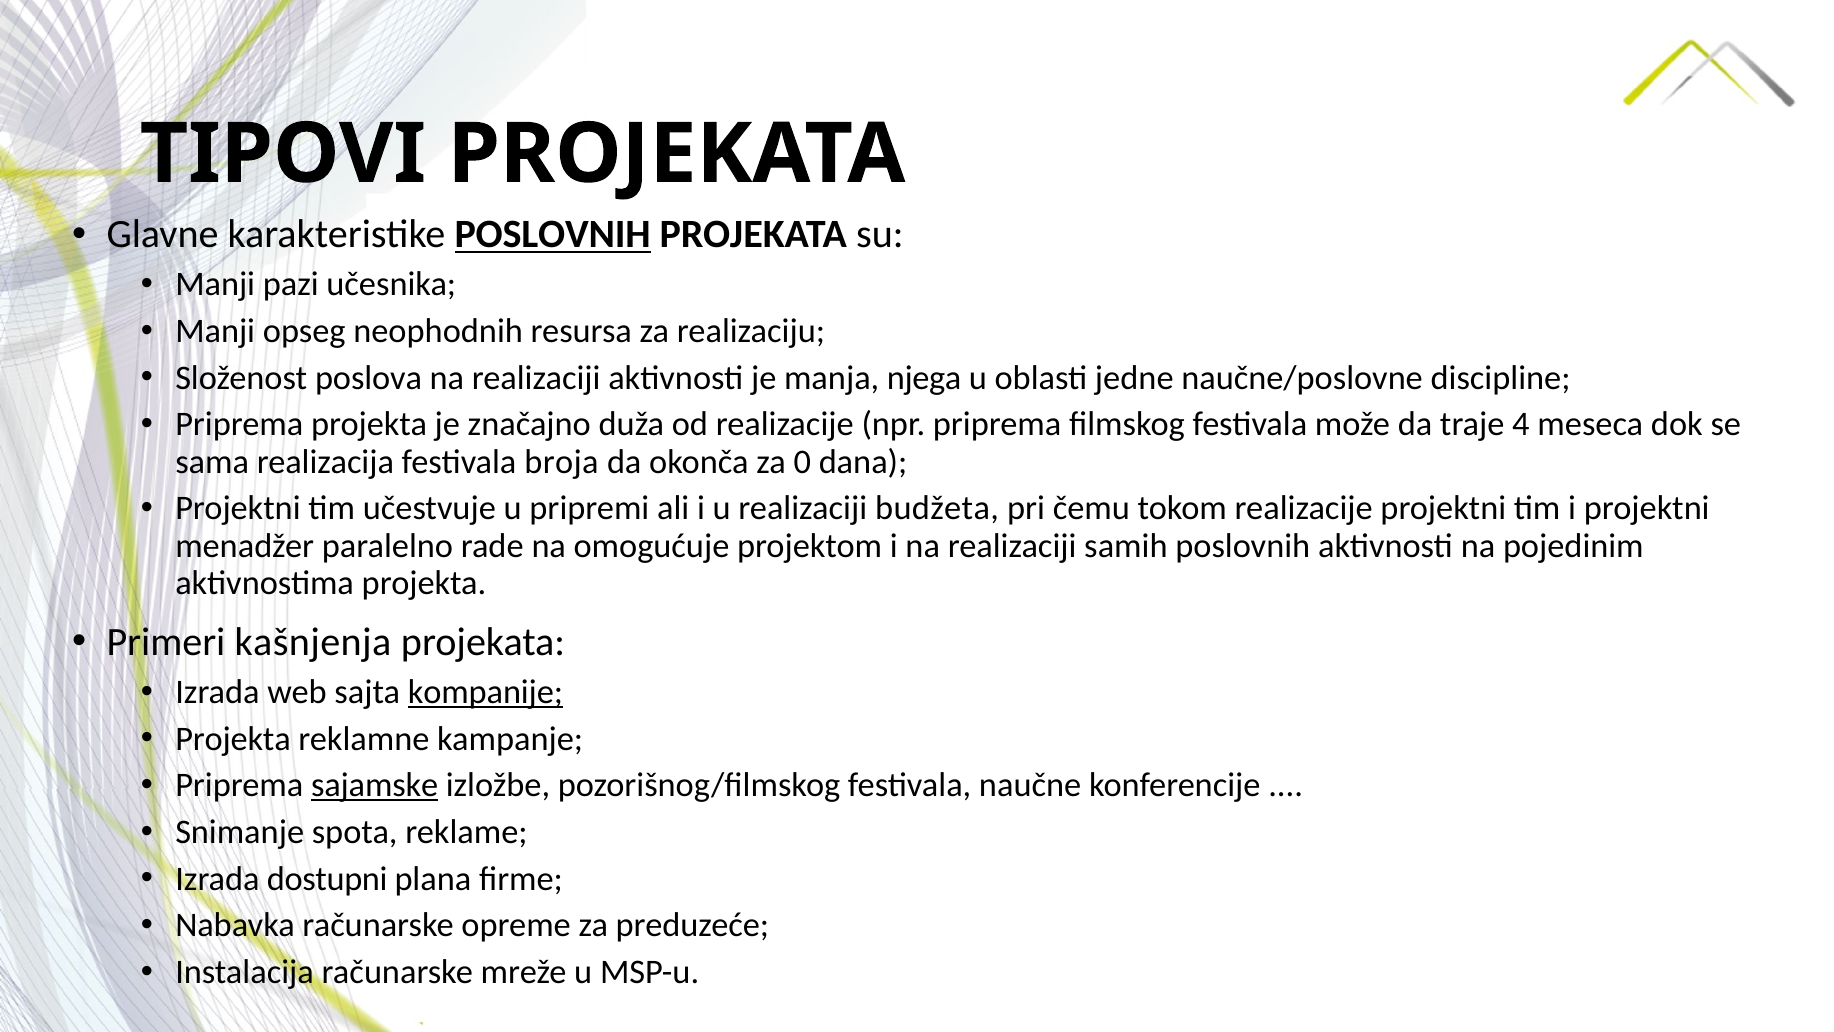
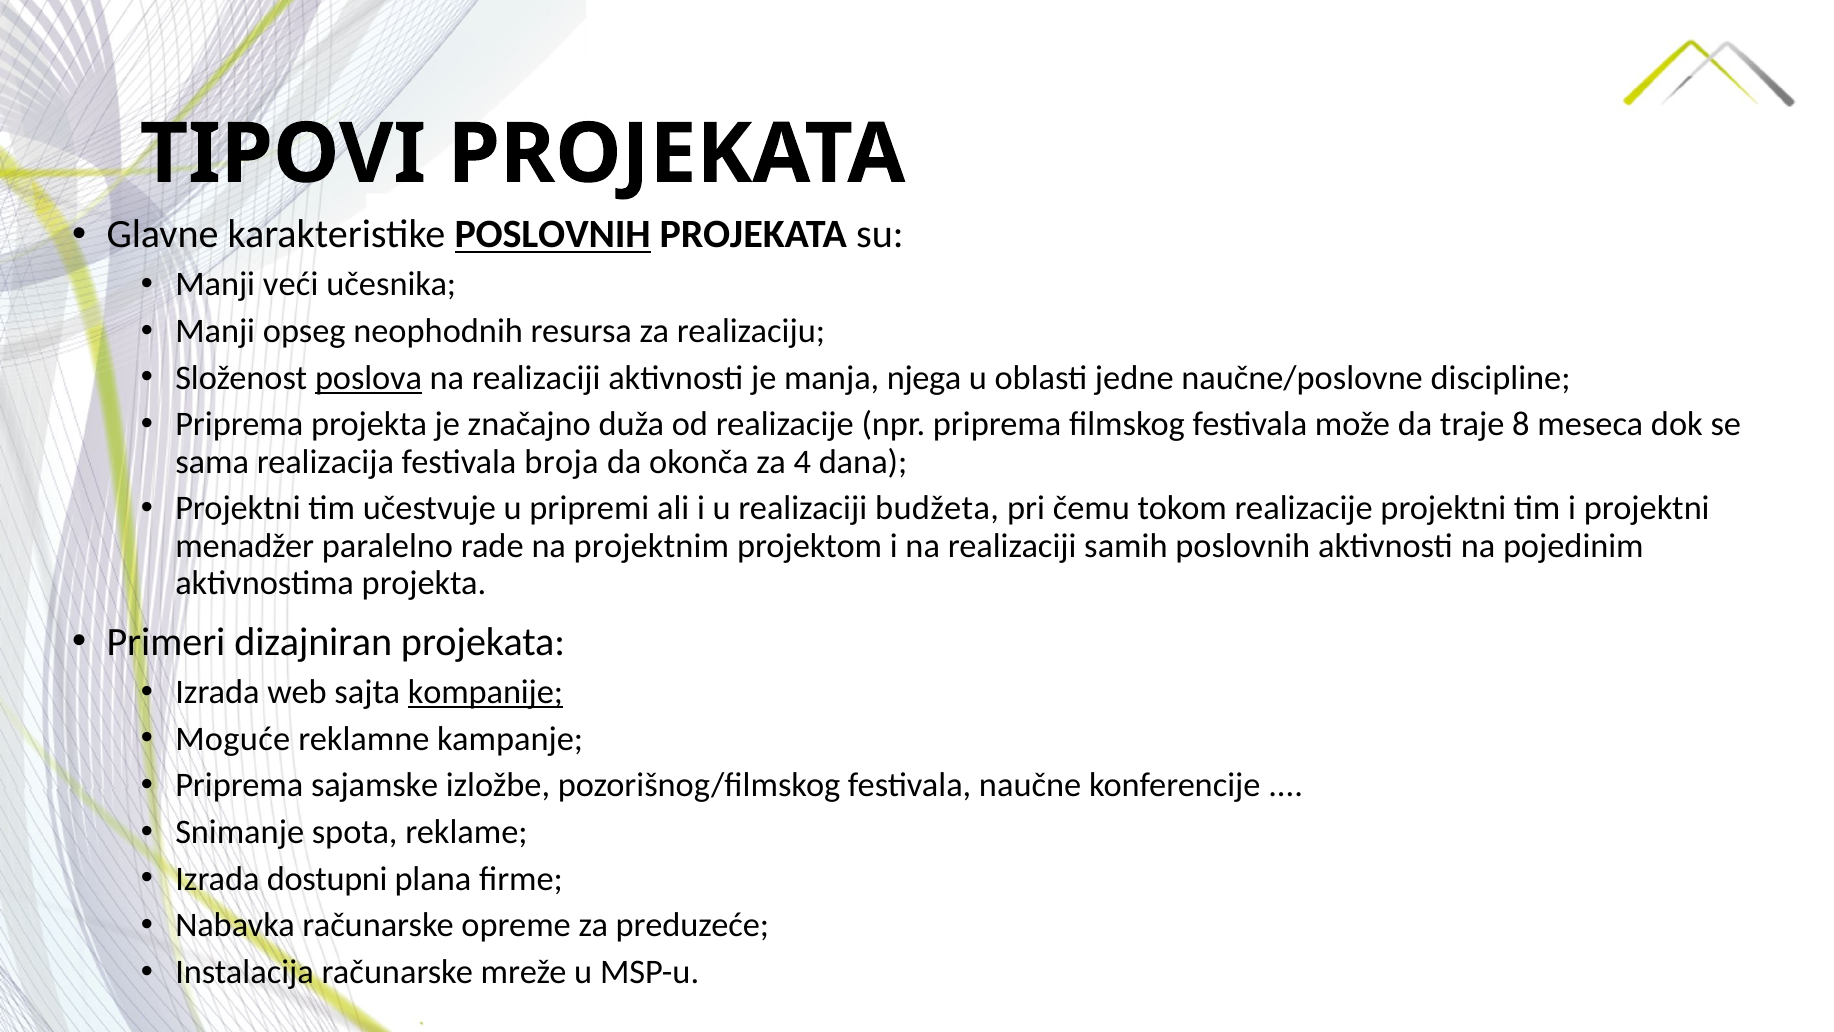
pazi: pazi -> veći (291, 284)
poslova underline: none -> present (369, 378)
4: 4 -> 8 (1521, 424)
0: 0 -> 4 (802, 462)
omogućuje: omogućuje -> projektnim (651, 545)
kašnjenja: kašnjenja -> dizajniran (313, 642)
Projekta: Projekta -> Moguće (233, 738)
sajamske underline: present -> none (375, 785)
